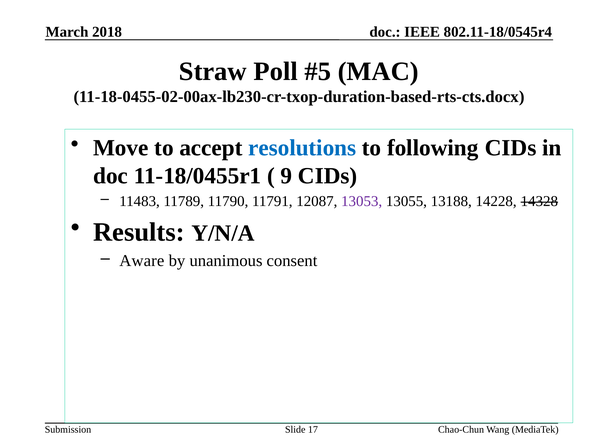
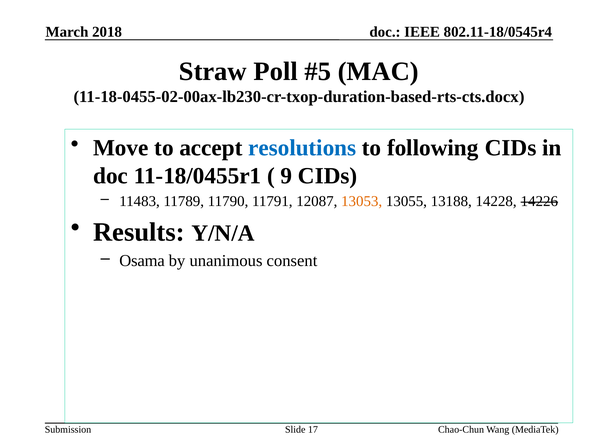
13053 colour: purple -> orange (362, 201)
14328: 14328 -> 14226 (539, 201)
Aware: Aware -> Osama (142, 261)
